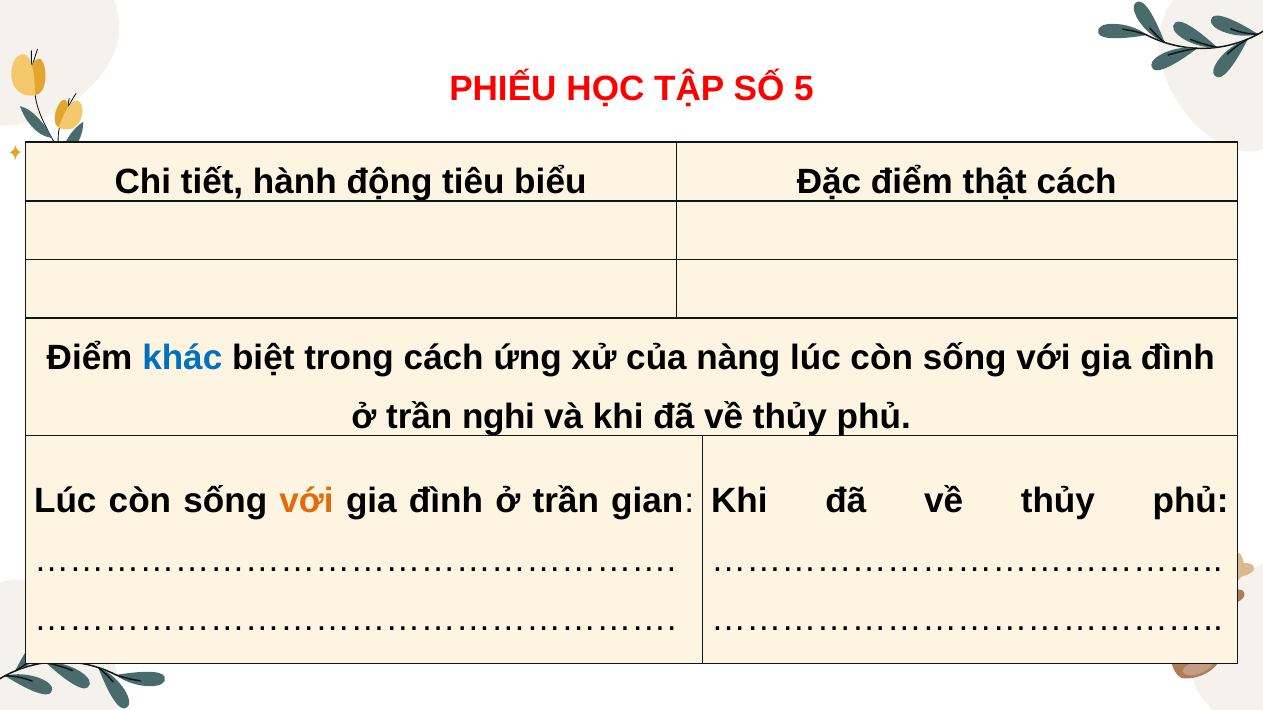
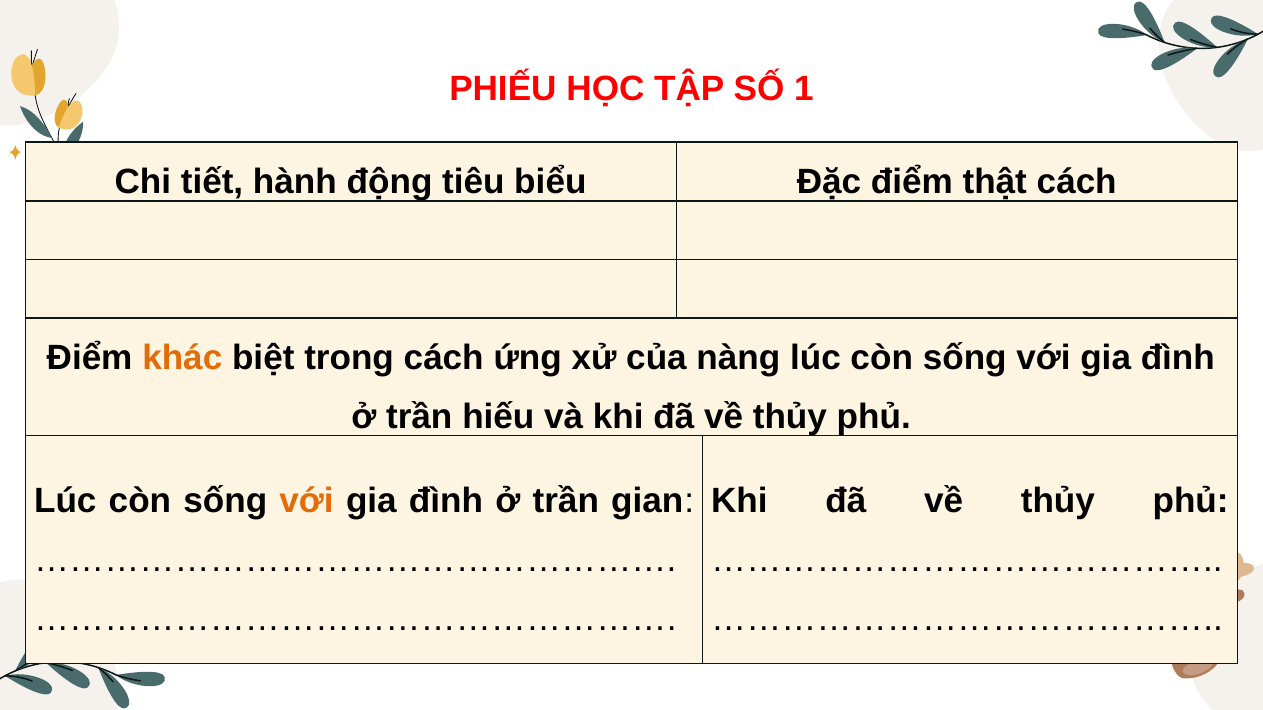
5: 5 -> 1 (804, 89)
khác colour: blue -> orange (182, 358)
nghi: nghi -> hiếu (498, 417)
